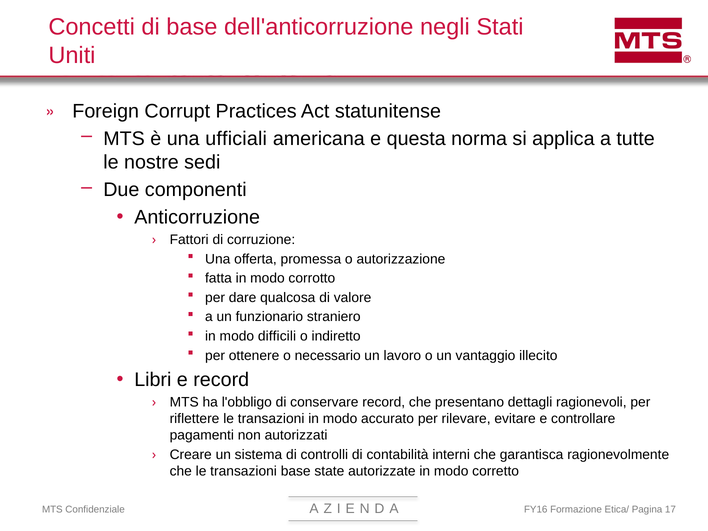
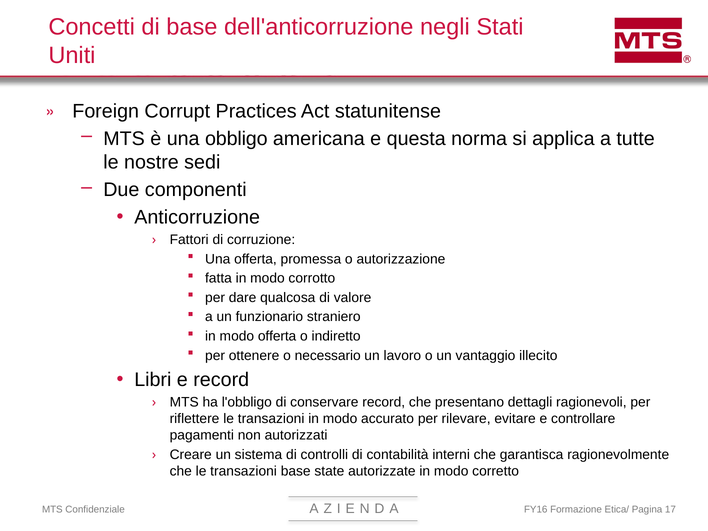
ufficiali: ufficiali -> obbligo (236, 139)
modo difficili: difficili -> offerta (277, 336)
